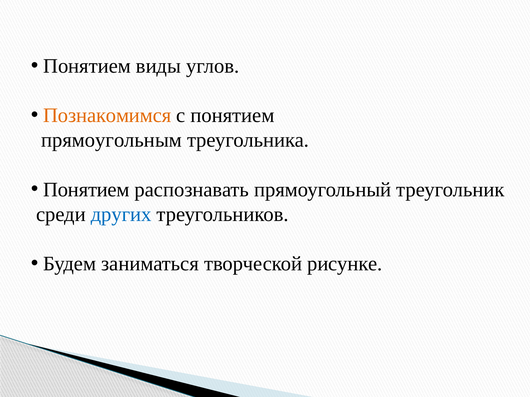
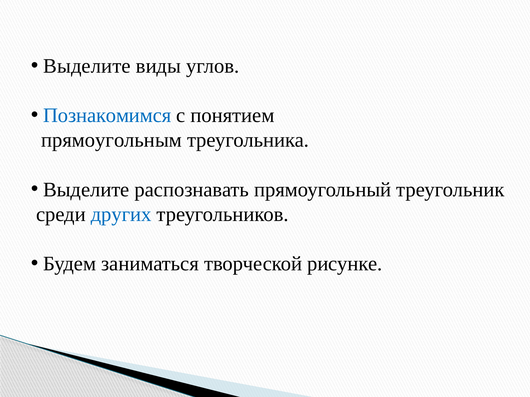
Понятием: Понятием -> Выделите (87, 66)
Познакомимся colour: orange -> blue (107, 116)
Понятием: Понятием -> Выделите (86, 190)
